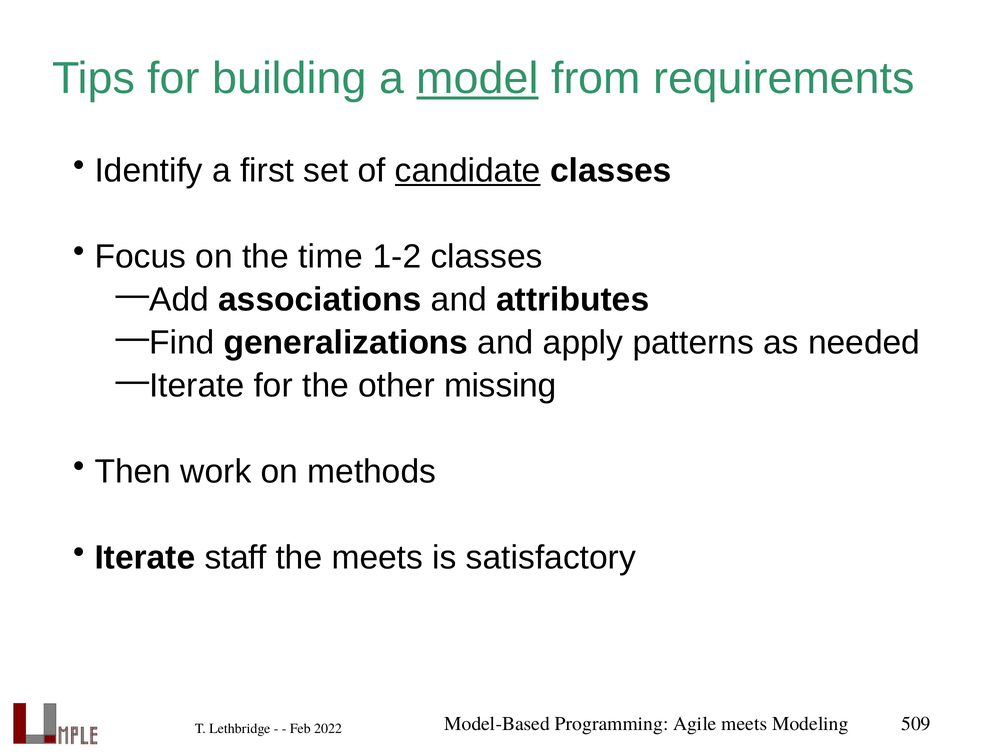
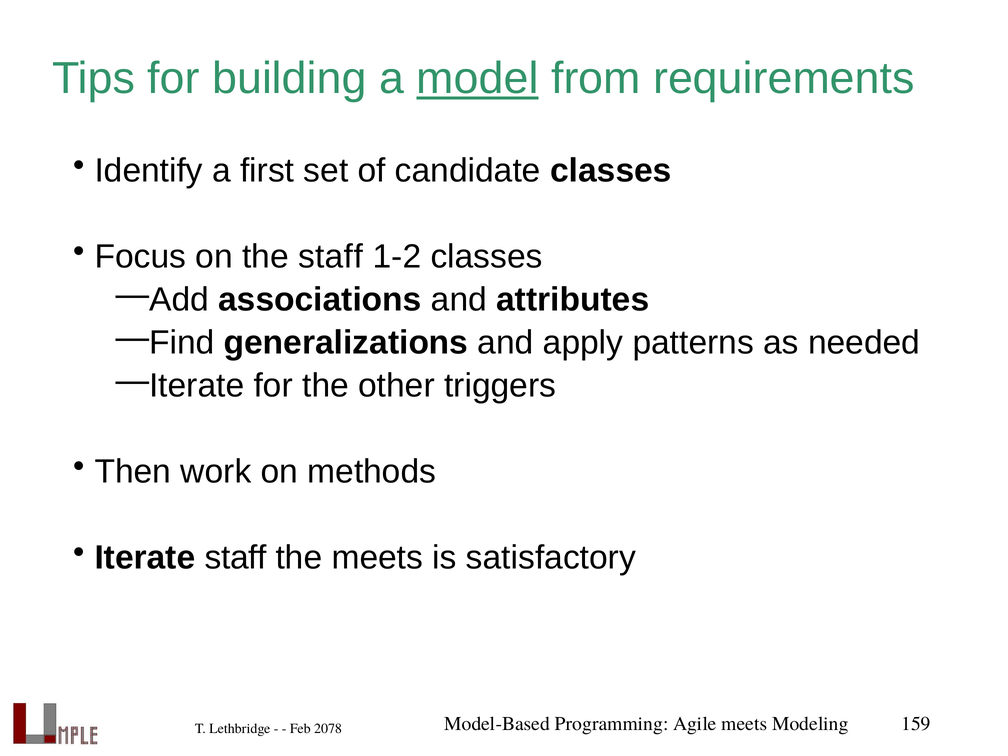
candidate underline: present -> none (468, 171)
the time: time -> staff (331, 257)
missing: missing -> triggers (500, 386)
509: 509 -> 159 (916, 724)
2022: 2022 -> 2078 (328, 728)
